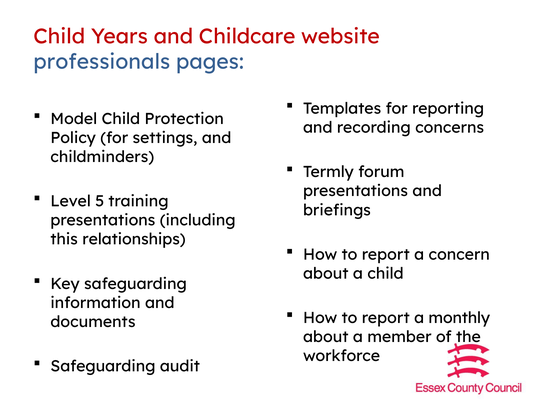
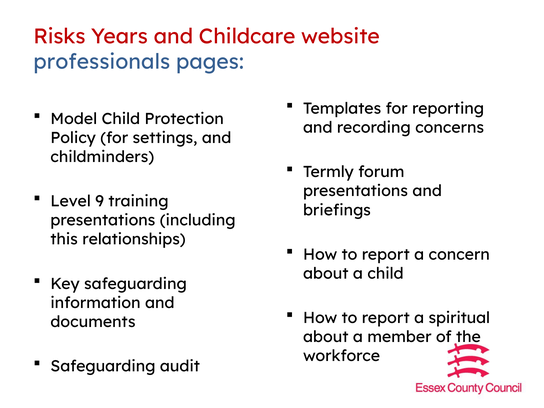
Child: Child -> Risks (59, 37)
5: 5 -> 9 (100, 201)
monthly: monthly -> spiritual (459, 318)
